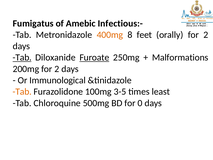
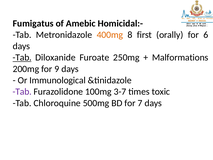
Infectious:-: Infectious:- -> Homicidal:- (120, 23)
feet: feet -> first (144, 35)
orally for 2: 2 -> 6 (206, 35)
Furoate underline: present -> none (94, 57)
200mg for 2: 2 -> 9 (57, 69)
Tab colour: orange -> purple (22, 92)
3-5: 3-5 -> 3-7 (120, 92)
least: least -> toxic (161, 92)
0: 0 -> 7 (140, 103)
